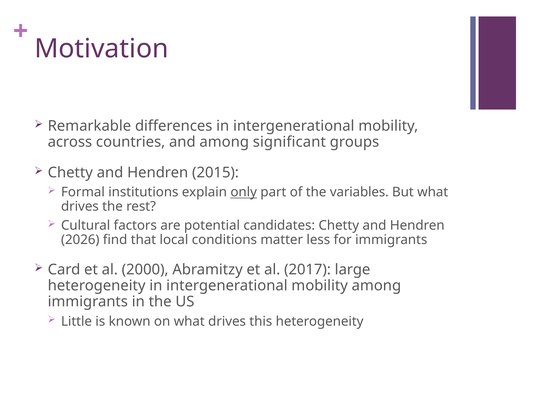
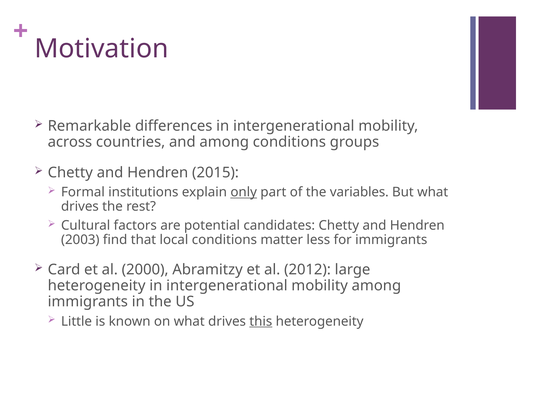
among significant: significant -> conditions (289, 142)
2026: 2026 -> 2003 (80, 240)
2017: 2017 -> 2012 (307, 270)
this underline: none -> present (261, 322)
